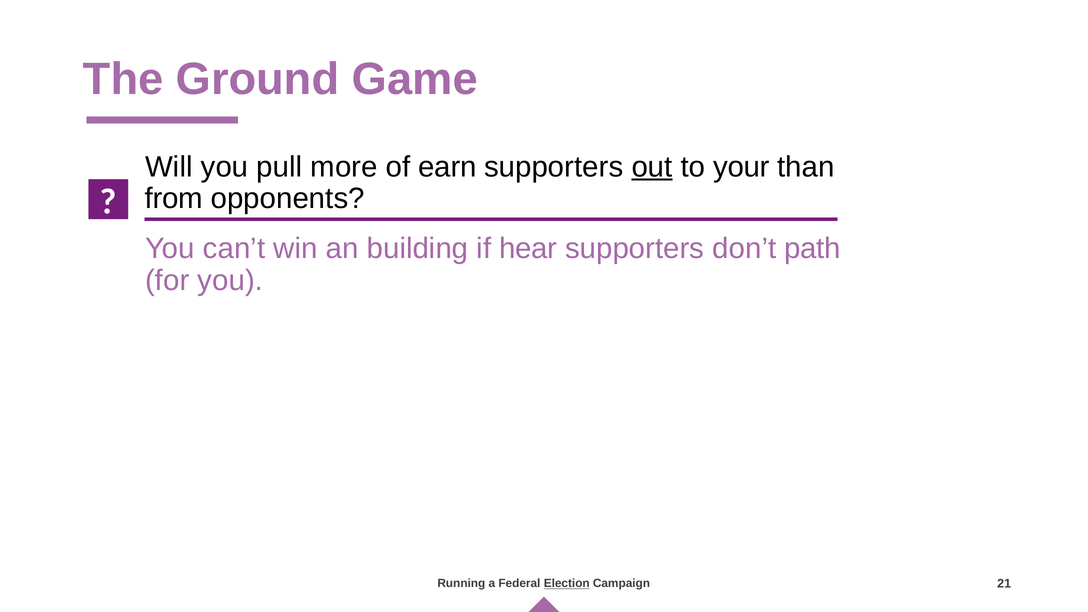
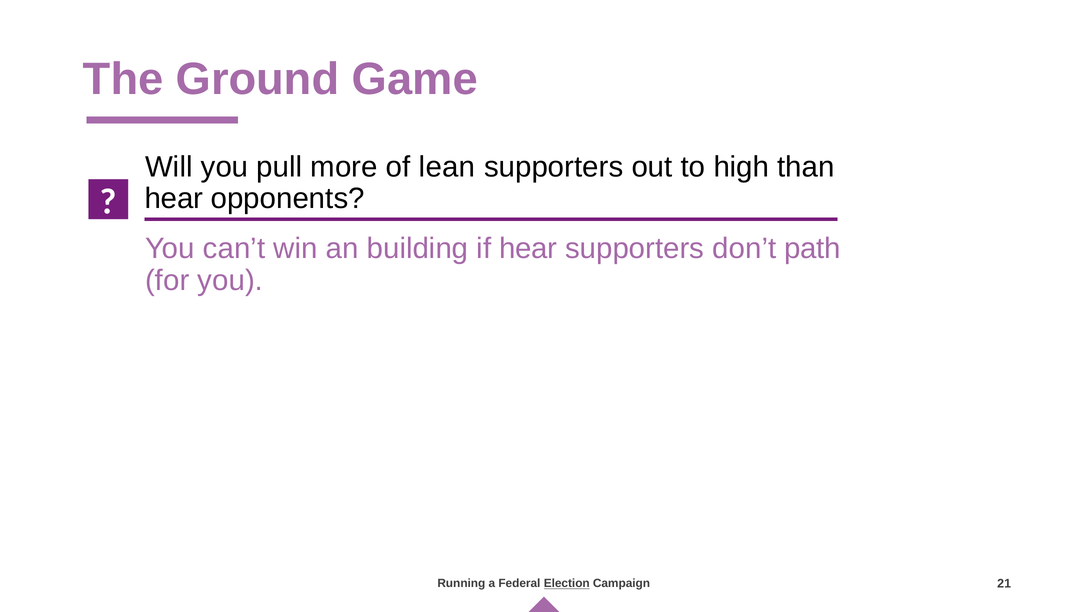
earn: earn -> lean (447, 167)
out underline: present -> none (652, 167)
your: your -> high (741, 167)
from: from -> hear (174, 199)
